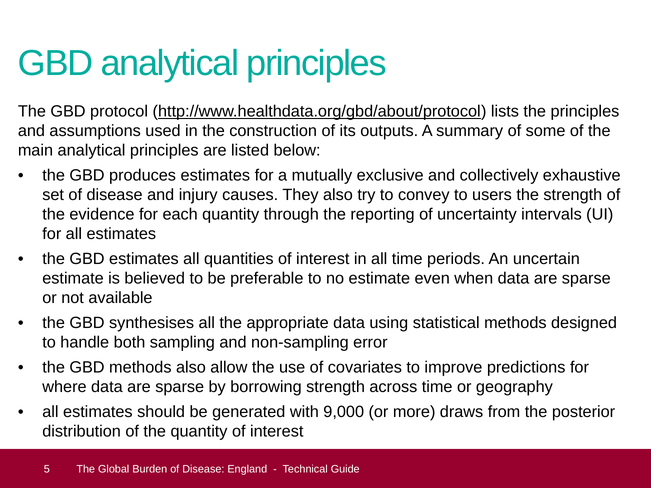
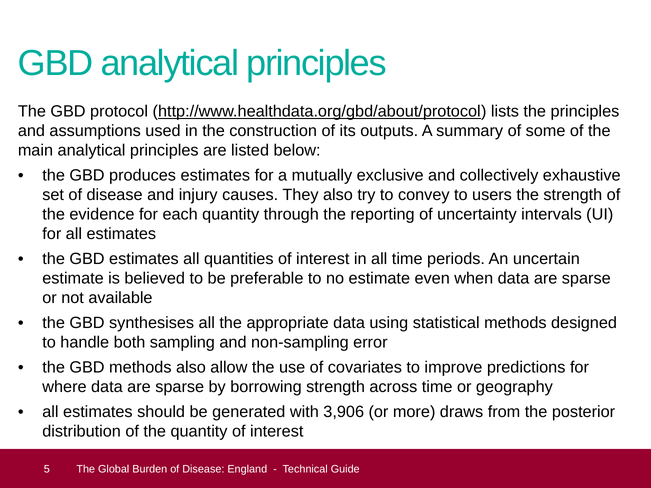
9,000: 9,000 -> 3,906 (344, 412)
